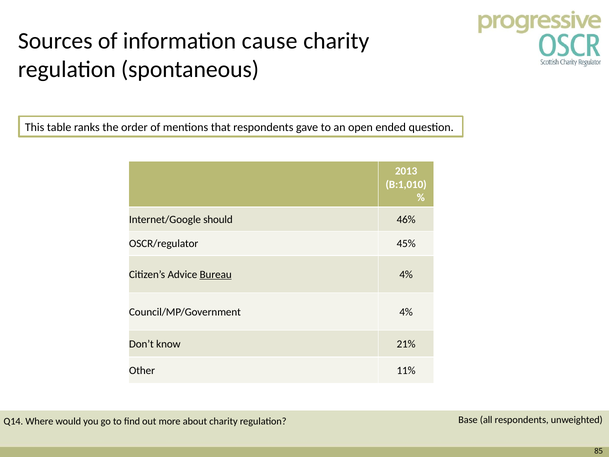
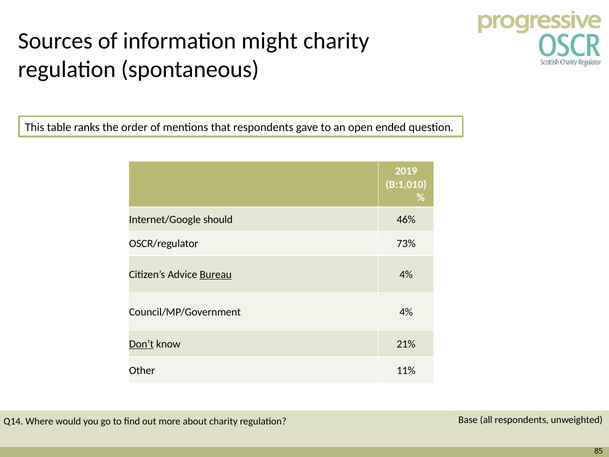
cause: cause -> might (270, 41)
2013: 2013 -> 2019 (406, 171)
45%: 45% -> 73% (406, 244)
Don’t underline: none -> present (141, 344)
